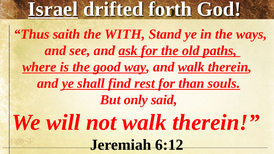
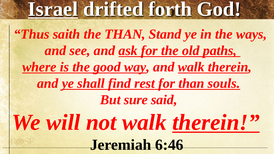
the WITH: WITH -> THAN (125, 34)
only: only -> sure (136, 100)
therein underline: none -> present (216, 122)
6:12: 6:12 -> 6:46 (169, 145)
